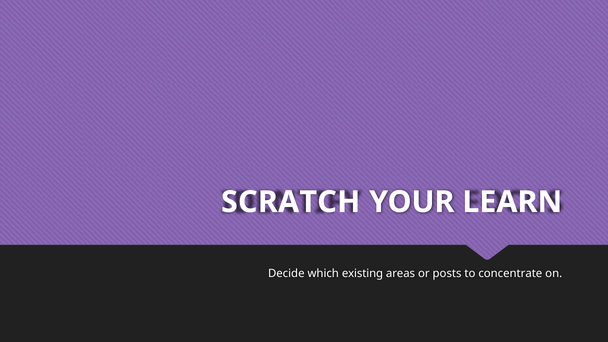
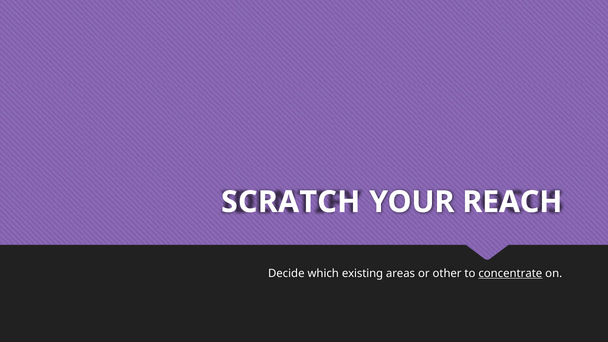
LEARN: LEARN -> REACH (512, 202)
posts: posts -> other (447, 273)
concentrate underline: none -> present (510, 273)
